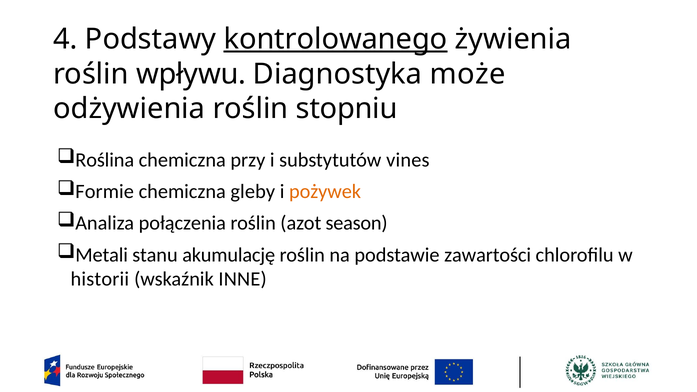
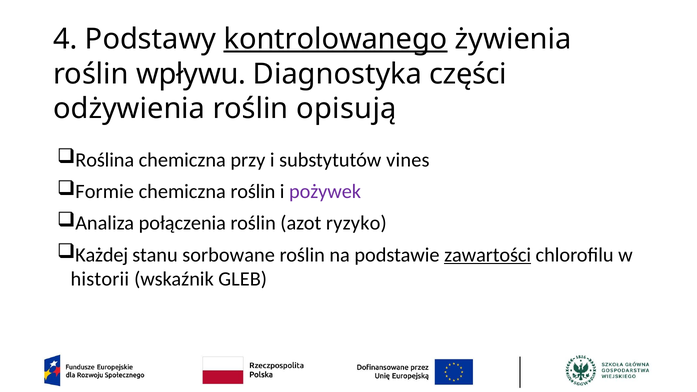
może: może -> części (468, 74)
stopniu: stopniu -> opisują (347, 109)
chemiczna gleby: gleby -> roślin (253, 192)
pożywek colour: orange -> purple (325, 192)
season: season -> ryzyko (356, 223)
Metali: Metali -> Każdej (102, 255)
akumulację: akumulację -> sorbowane (229, 255)
zawartości underline: none -> present (488, 255)
INNE: INNE -> GLEB (243, 279)
